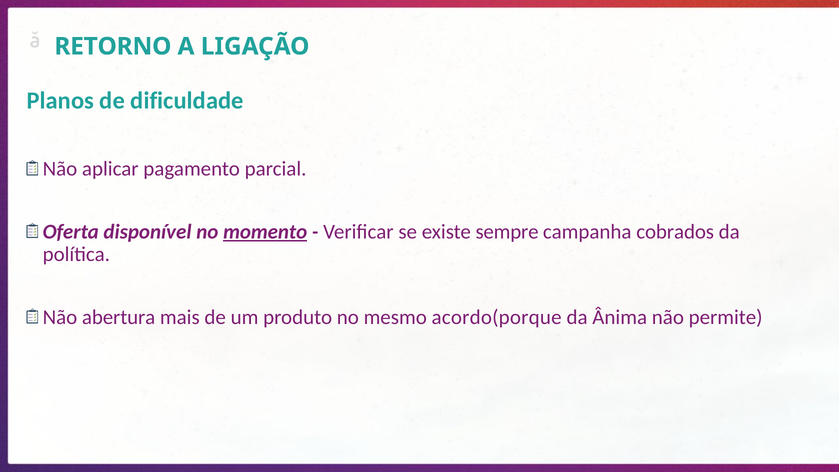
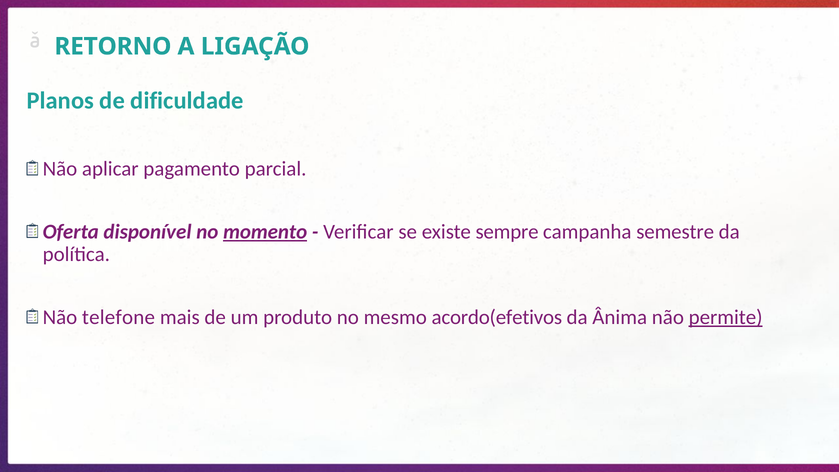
cobrados: cobrados -> semestre (675, 232)
abertura: abertura -> telefone (118, 317)
acordo(porque: acordo(porque -> acordo(efetivos (497, 317)
permite underline: none -> present (726, 317)
